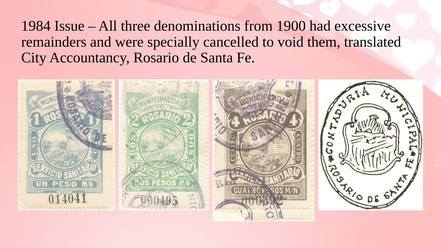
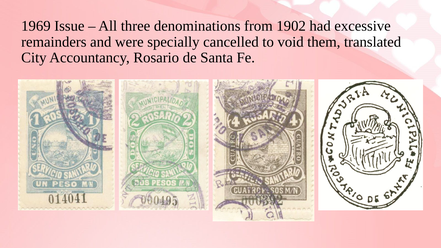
1984: 1984 -> 1969 (36, 26)
1900: 1900 -> 1902 (291, 26)
